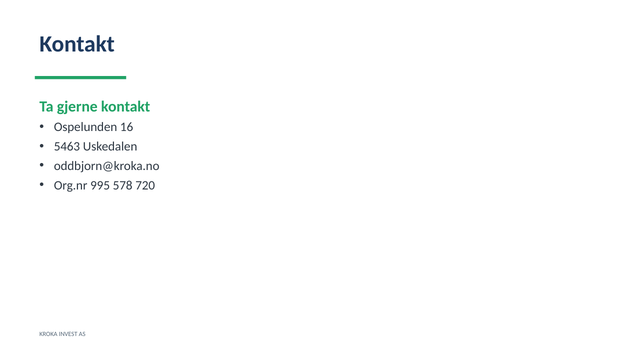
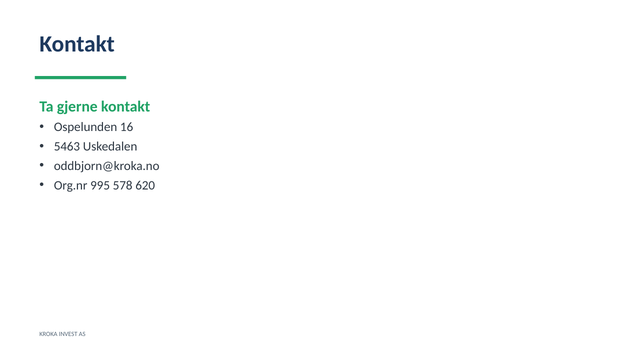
720: 720 -> 620 (145, 185)
